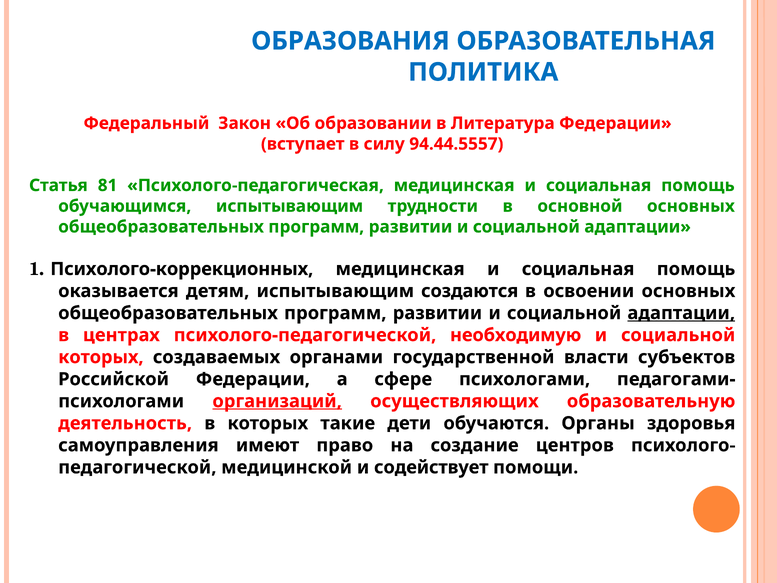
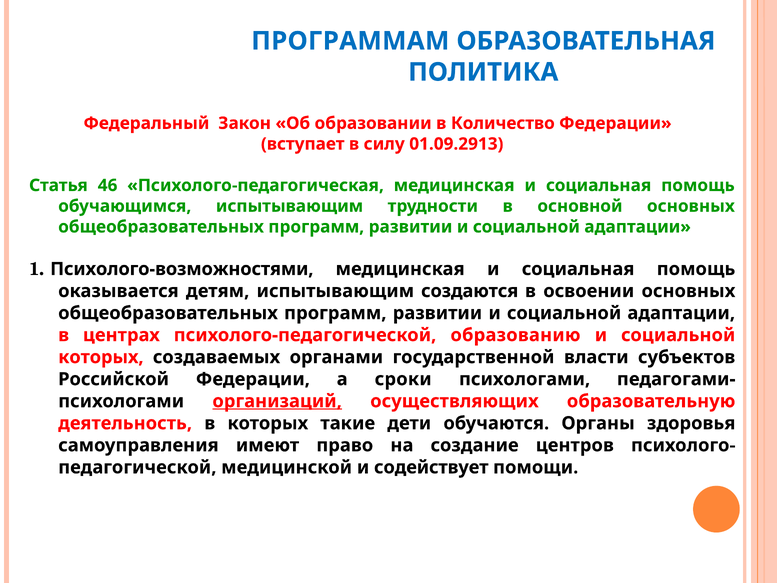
ОБРАЗОВАНИЯ: ОБРАЗОВАНИЯ -> ПРОГРАММАМ (350, 41)
Литература: Литература -> Количество (503, 123)
94.44.5557: 94.44.5557 -> 01.09.2913 (456, 144)
81: 81 -> 46 (108, 185)
Психолого-коррекционных: Психолого-коррекционных -> Психолого-возможностями (182, 269)
адаптации underline: present -> none (681, 313)
необходимую: необходимую -> образованию (515, 335)
сфере: сфере -> сроки (403, 379)
